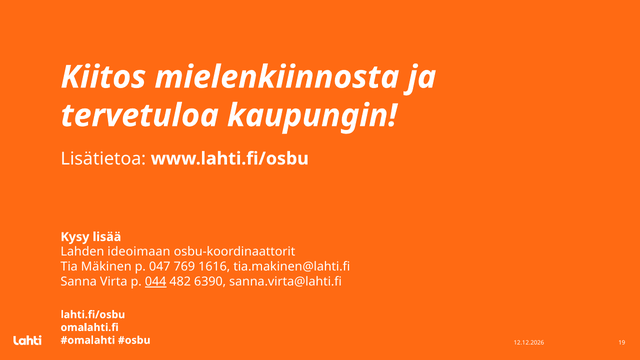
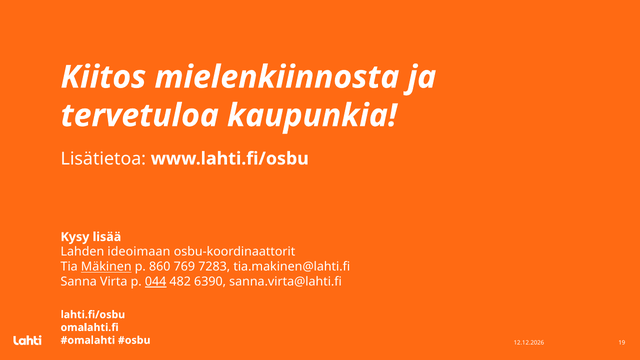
kaupungin: kaupungin -> kaupunkia (312, 116)
Mäkinen underline: none -> present (106, 267)
047: 047 -> 860 (160, 267)
1616: 1616 -> 7283 (214, 267)
